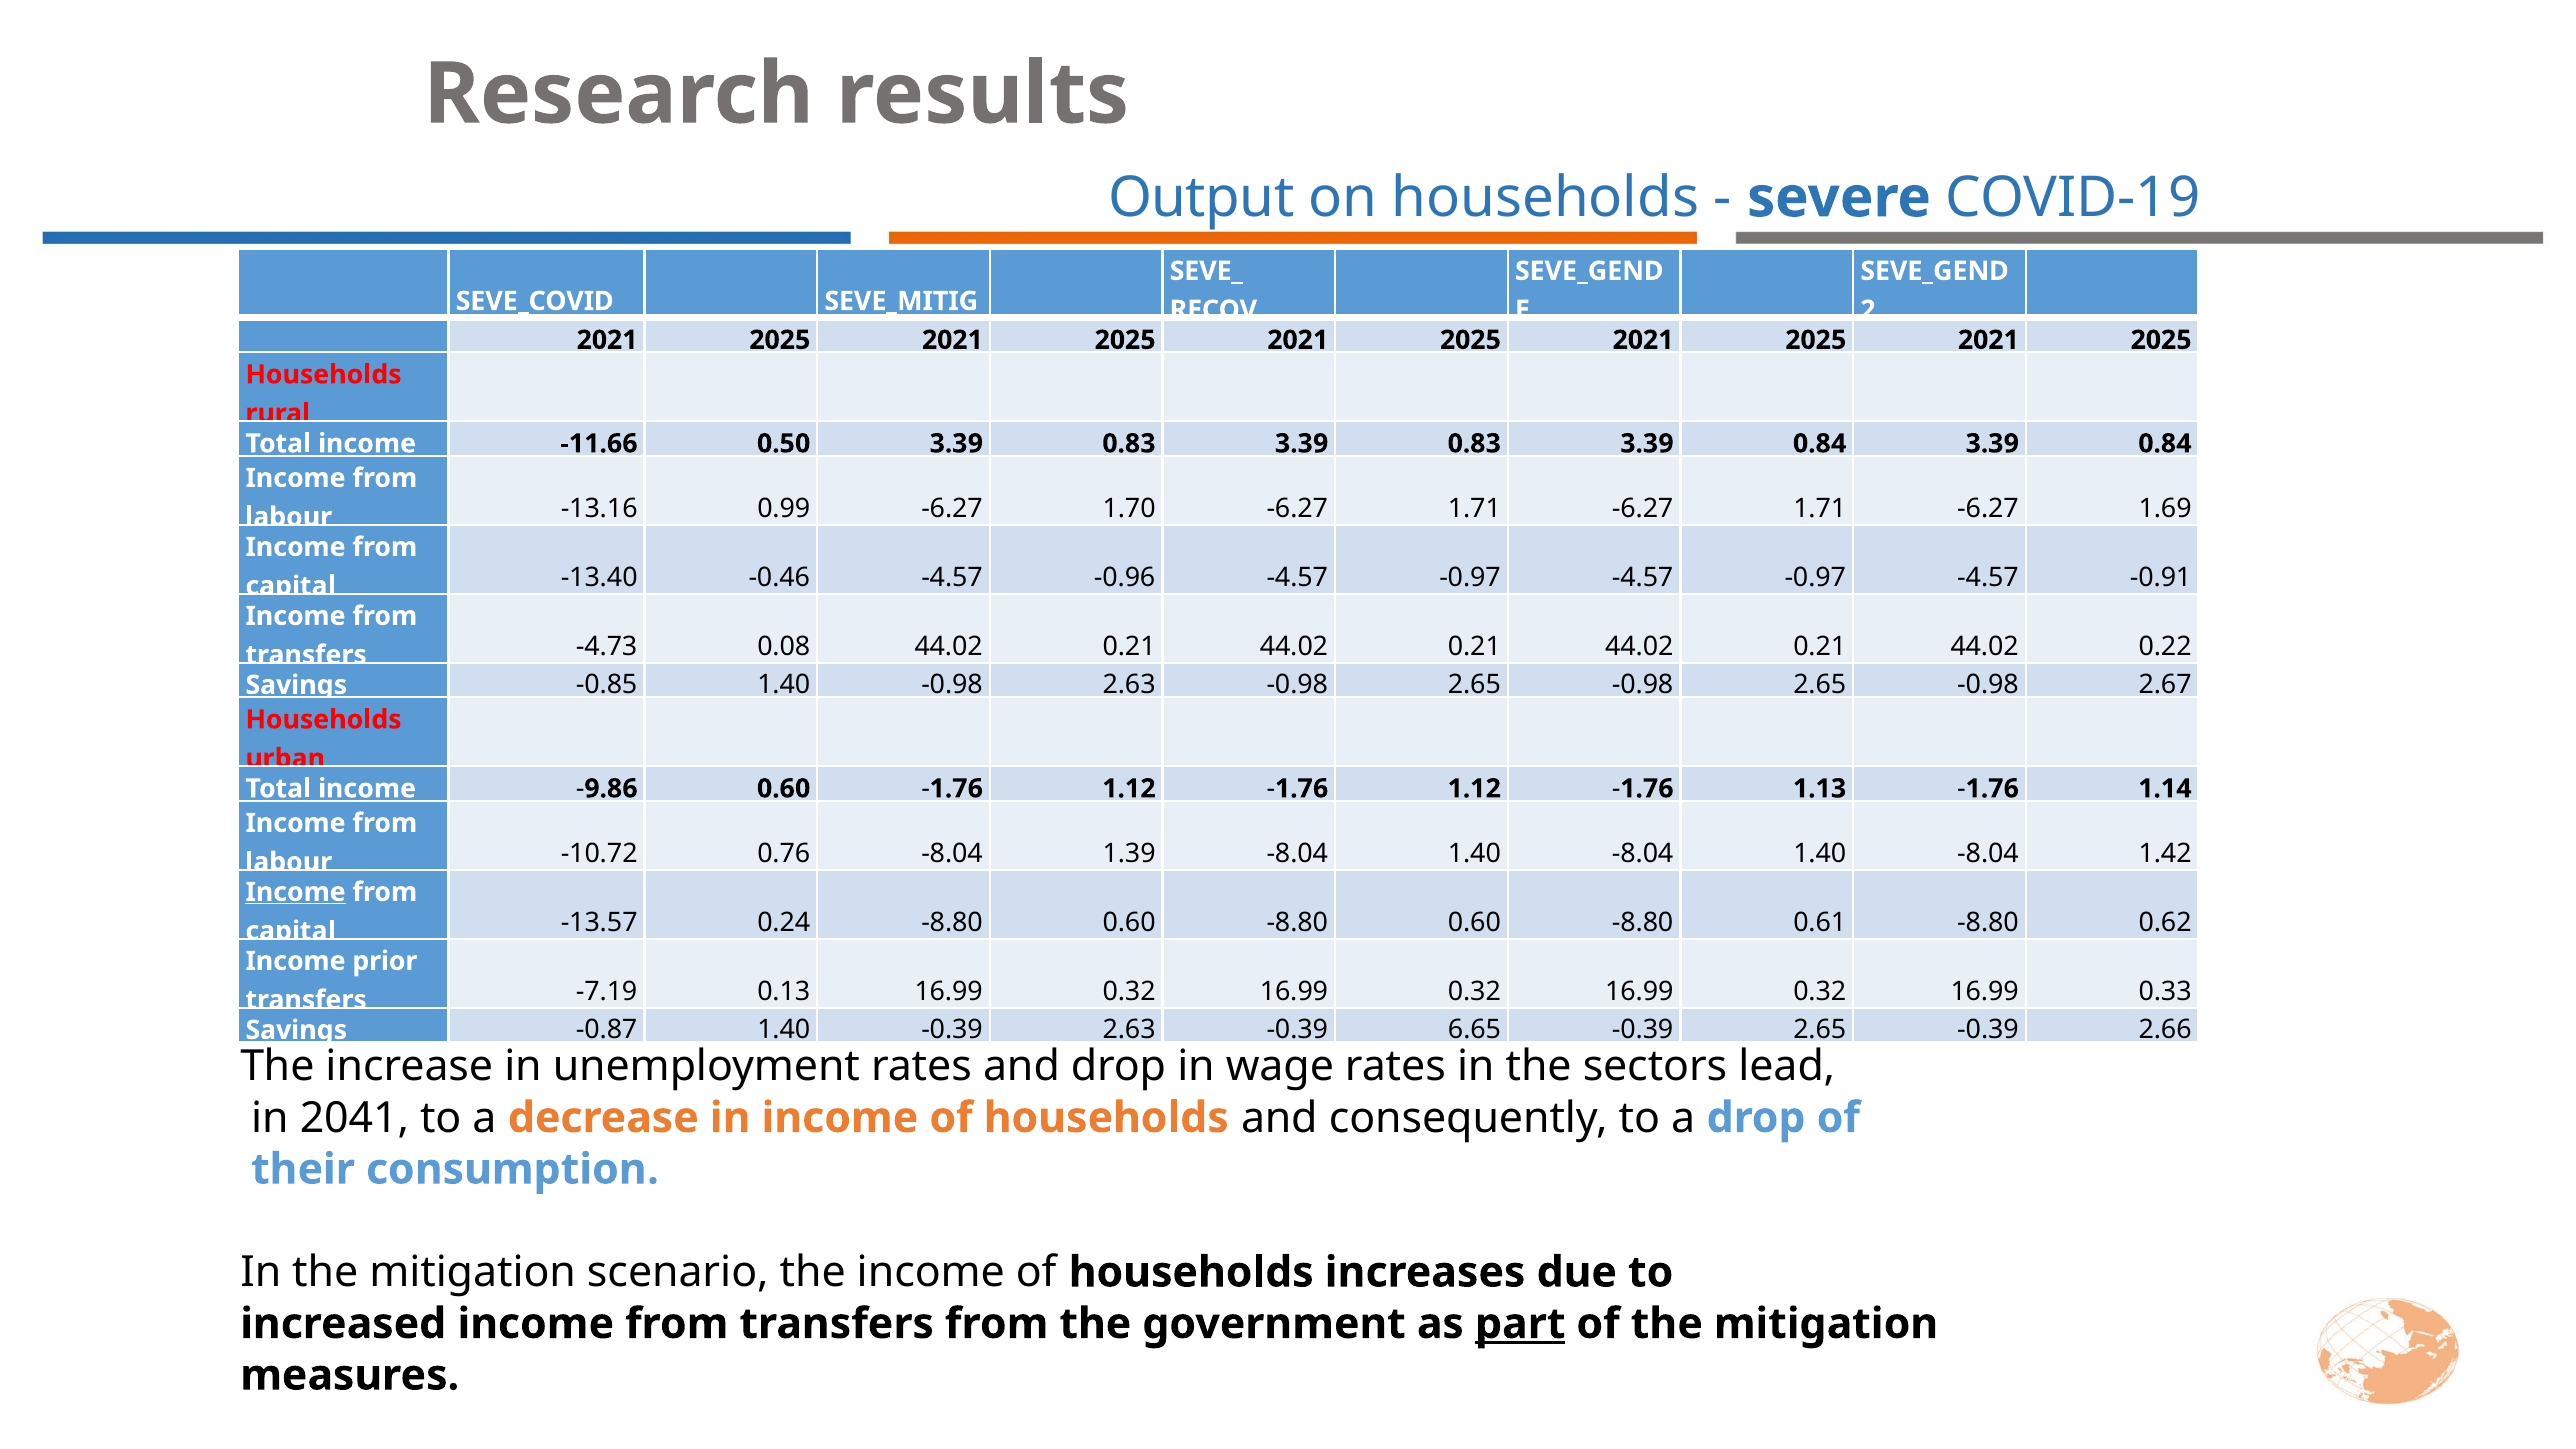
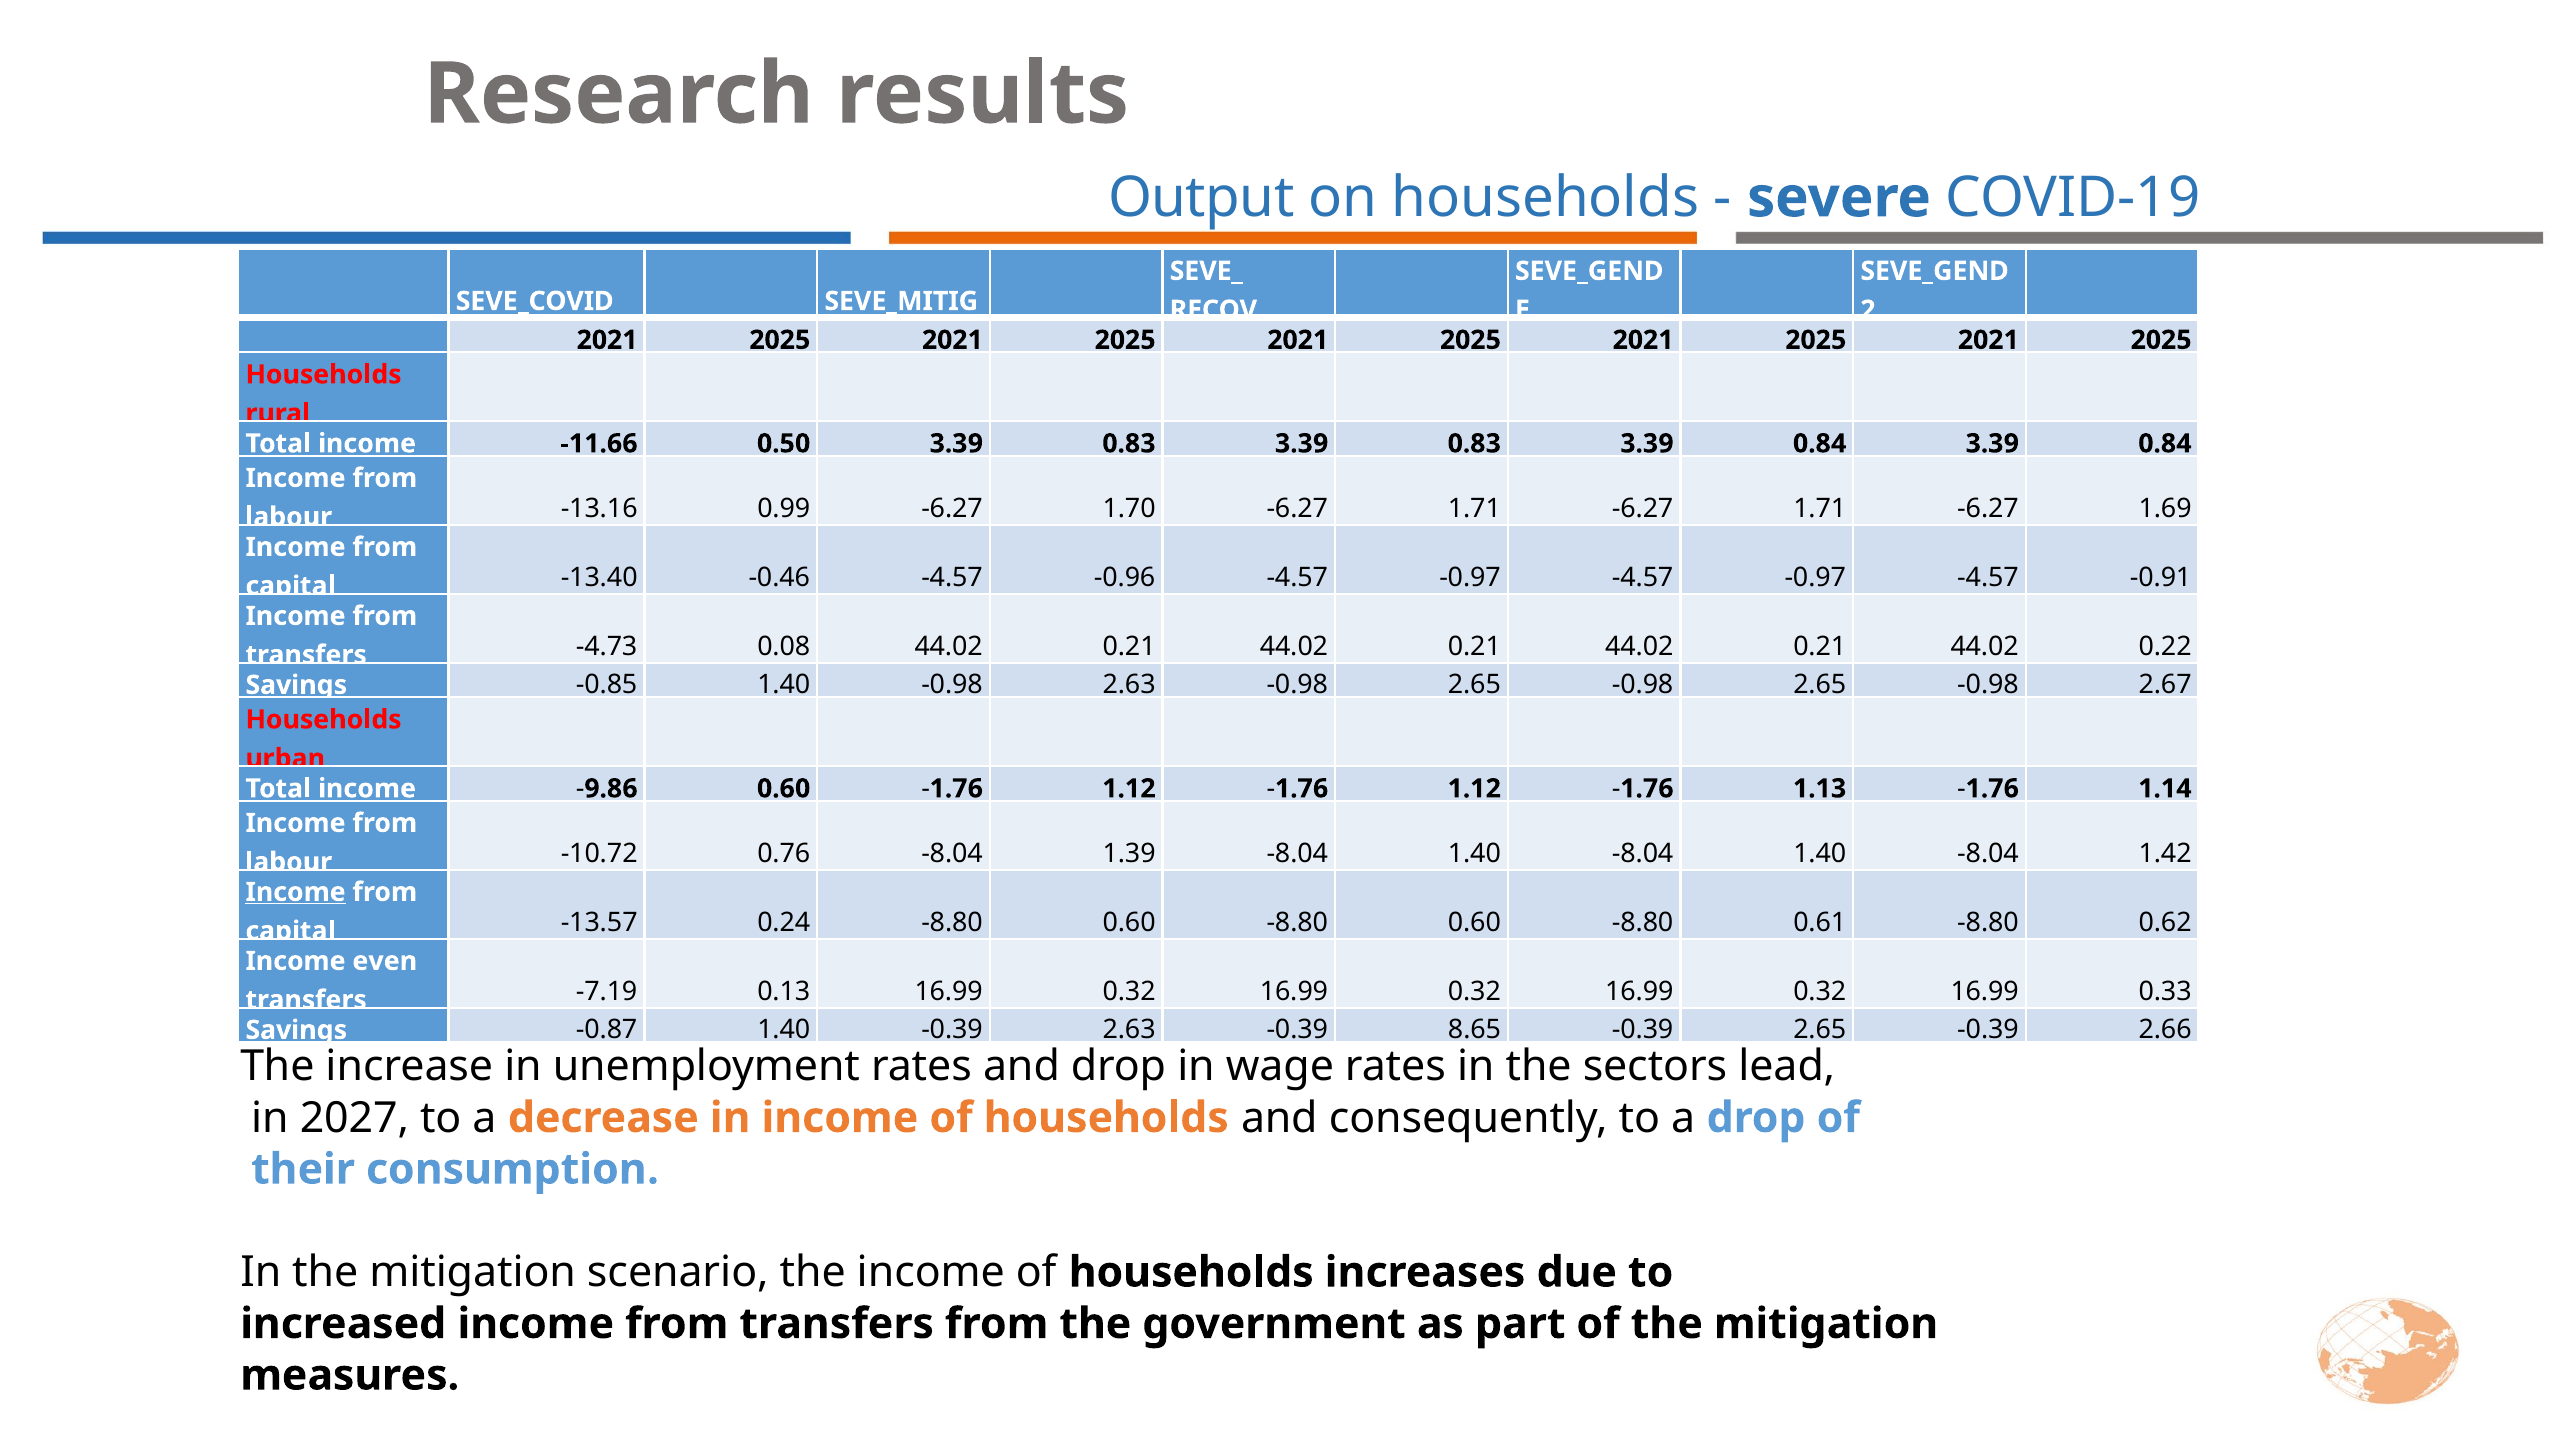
prior: prior -> even (385, 961)
6.65: 6.65 -> 8.65 (1475, 1030)
2041: 2041 -> 2027 (354, 1118)
part underline: present -> none (1520, 1324)
